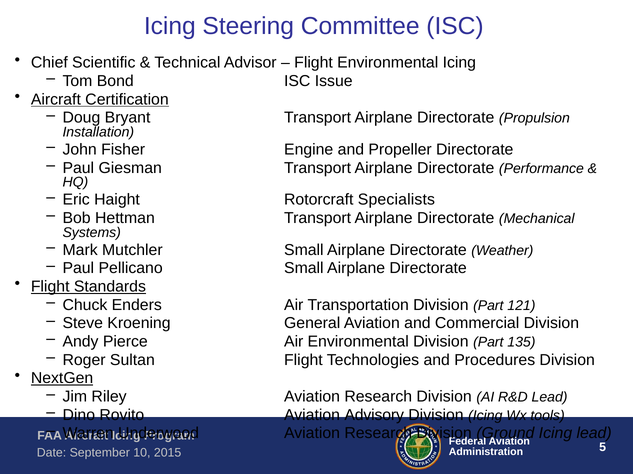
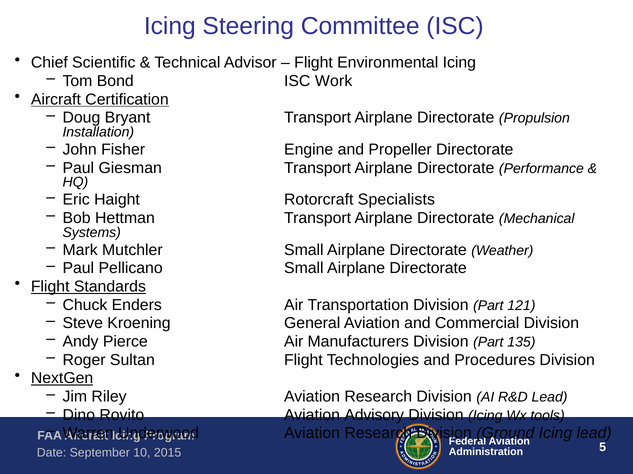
Issue: Issue -> Work (334, 81)
Air Environmental: Environmental -> Manufacturers (358, 342)
